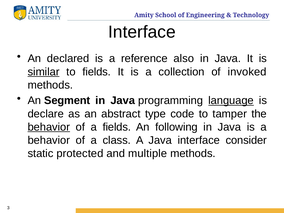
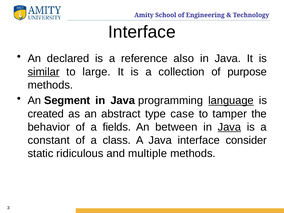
to fields: fields -> large (97, 72)
invoked: invoked -> purpose (247, 72)
declare: declare -> created (46, 114)
code: code -> case (182, 114)
behavior underline: present -> none (49, 127)
following: following -> between (176, 127)
Java underline: none -> present (229, 127)
behavior: behavior -> constant (49, 140)
protected: protected -> ridiculous (80, 154)
